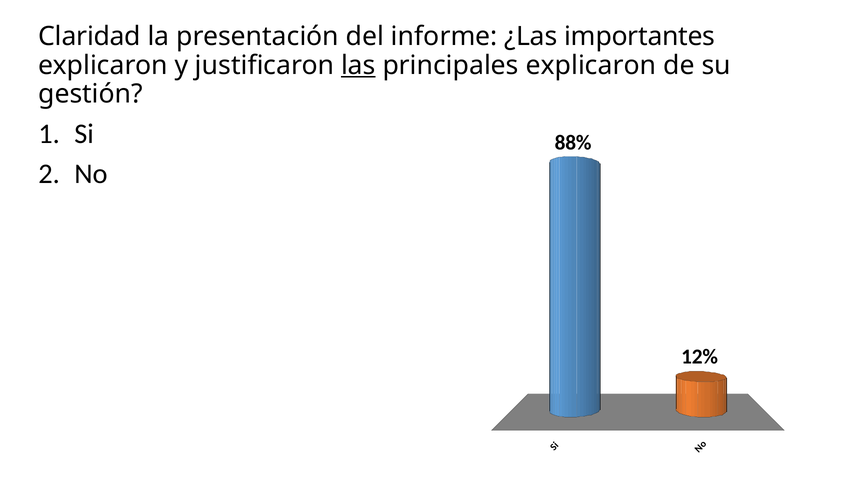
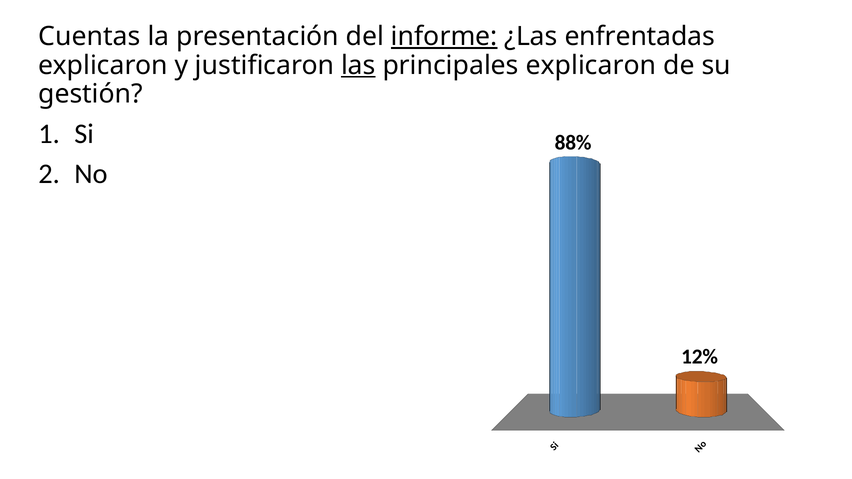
Claridad: Claridad -> Cuentas (89, 37)
informe underline: none -> present (444, 37)
importantes: importantes -> enfrentadas (640, 37)
